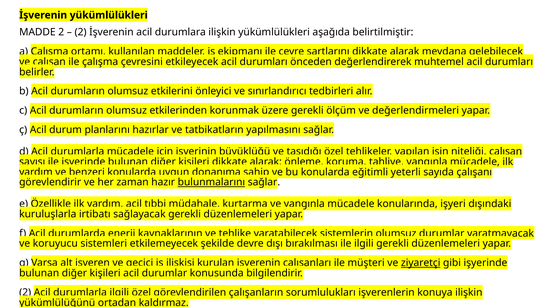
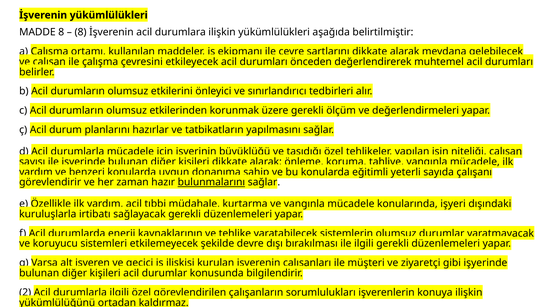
MADDE 2: 2 -> 8 (61, 32)
2: 2 -> 8 (81, 32)
ziyaretçi underline: present -> none (421, 263)
